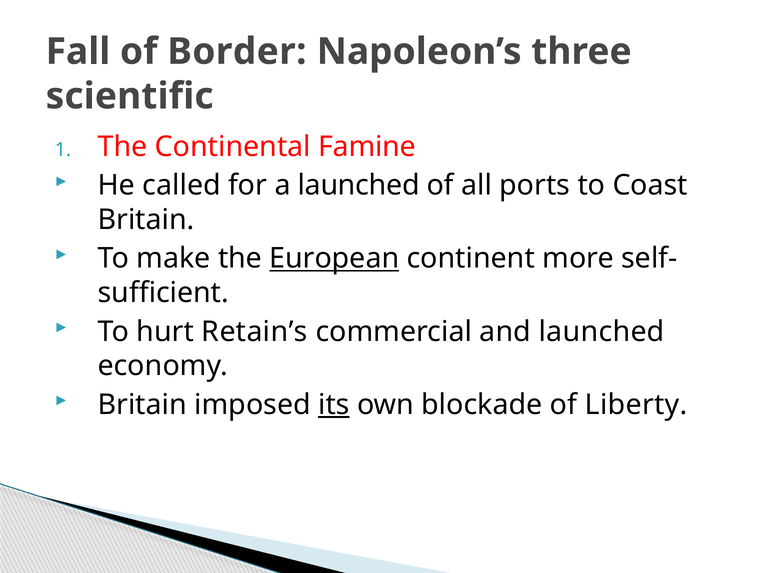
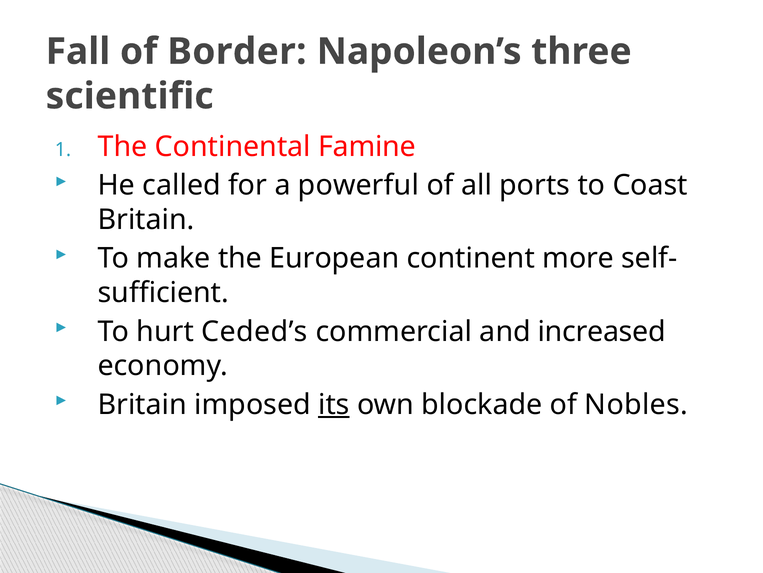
a launched: launched -> powerful (359, 185)
European underline: present -> none (334, 258)
Retain’s: Retain’s -> Ceded’s (254, 331)
and launched: launched -> increased (602, 331)
Liberty: Liberty -> Nobles (636, 404)
